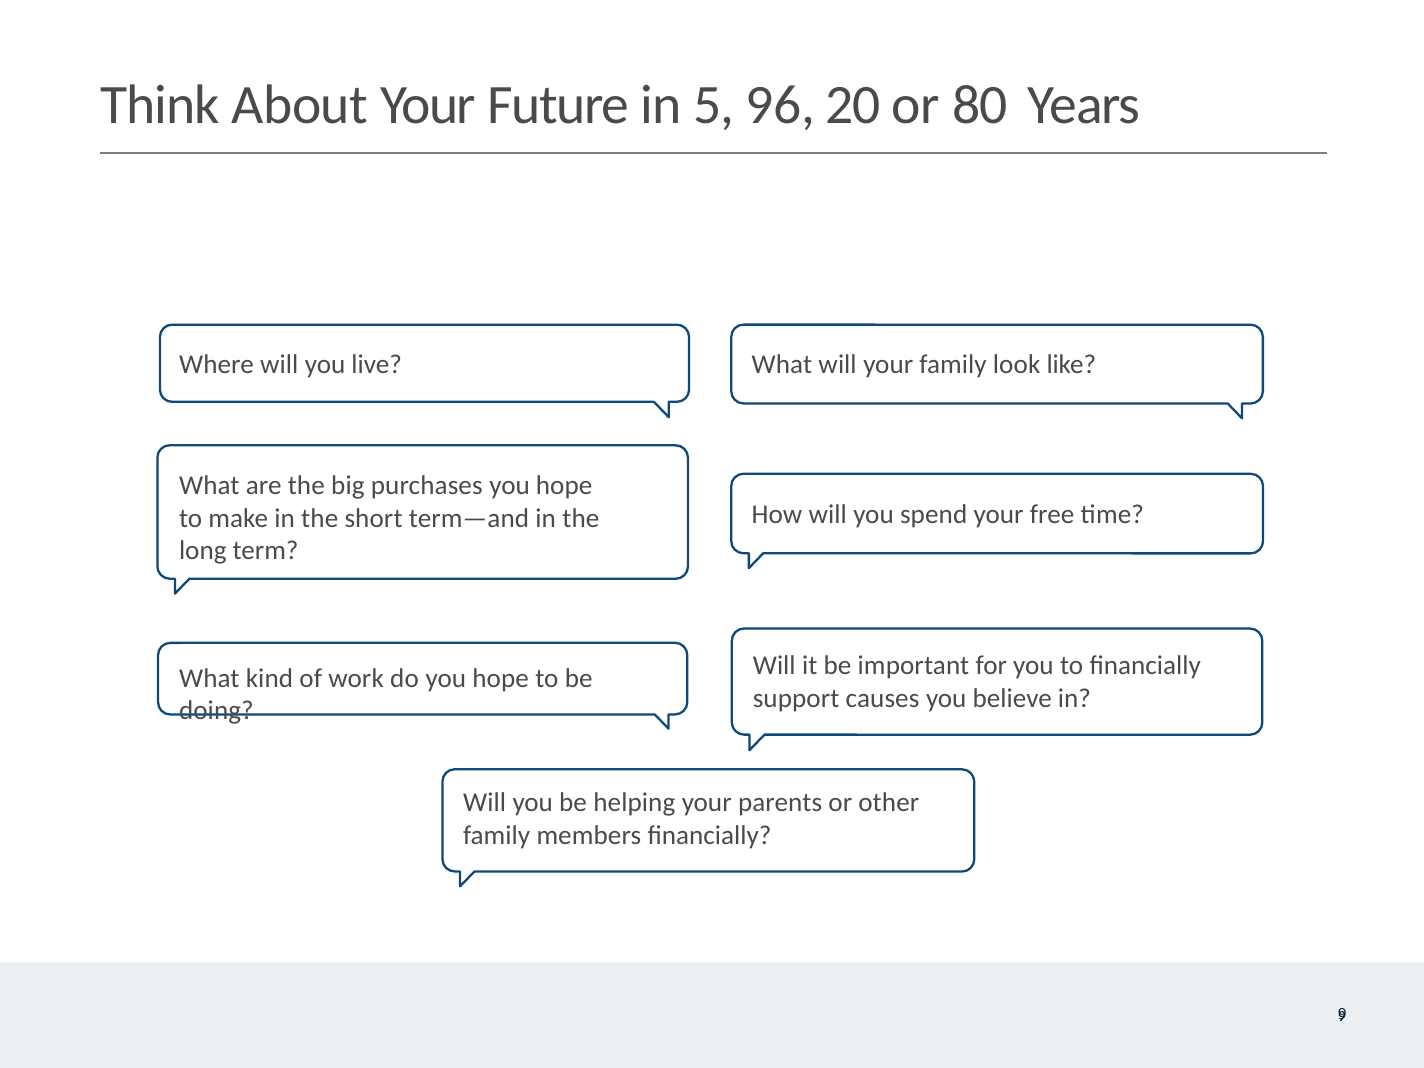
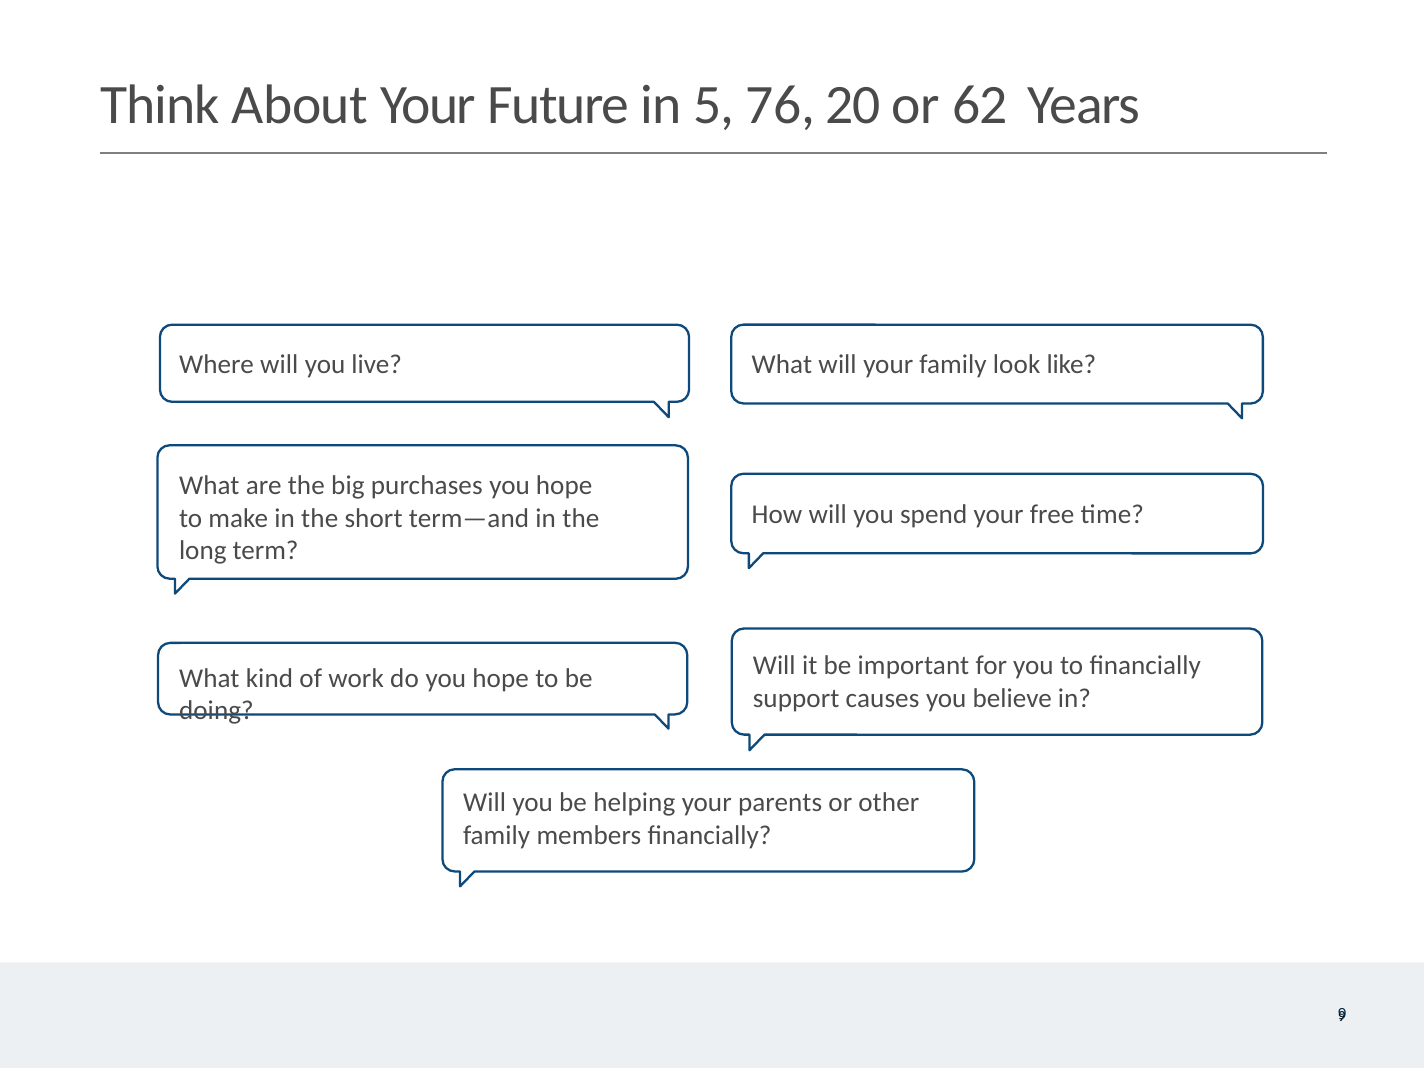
96: 96 -> 76 (780, 105)
80: 80 -> 62 (980, 105)
